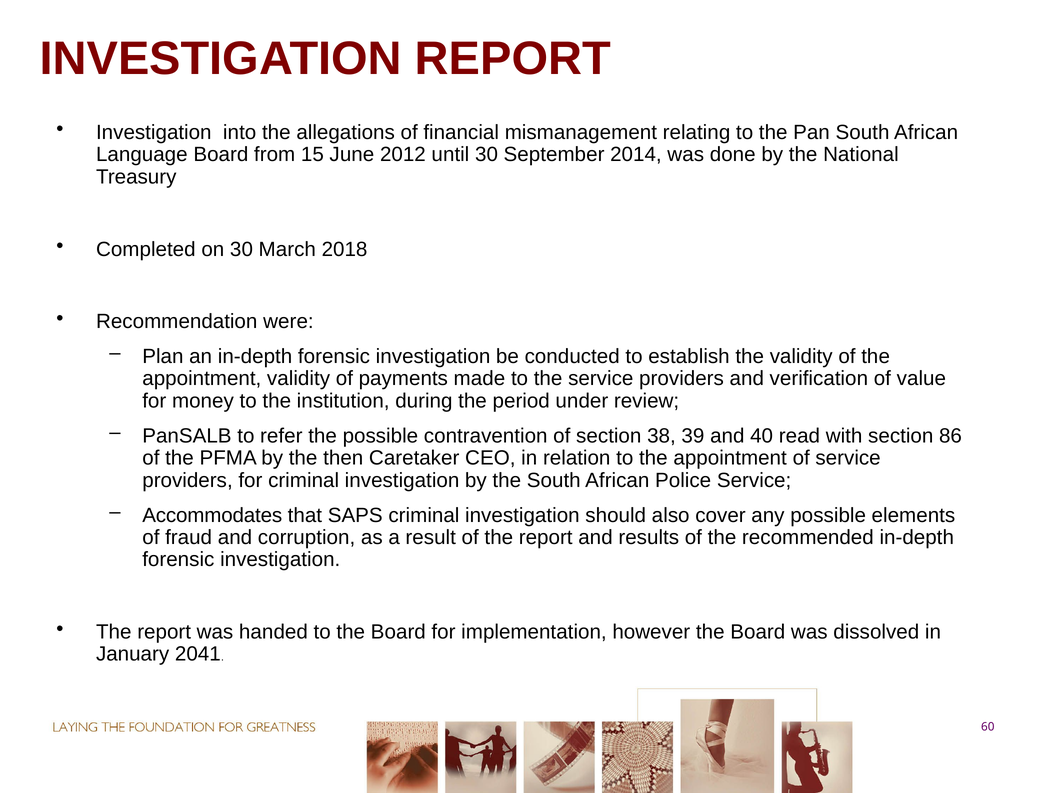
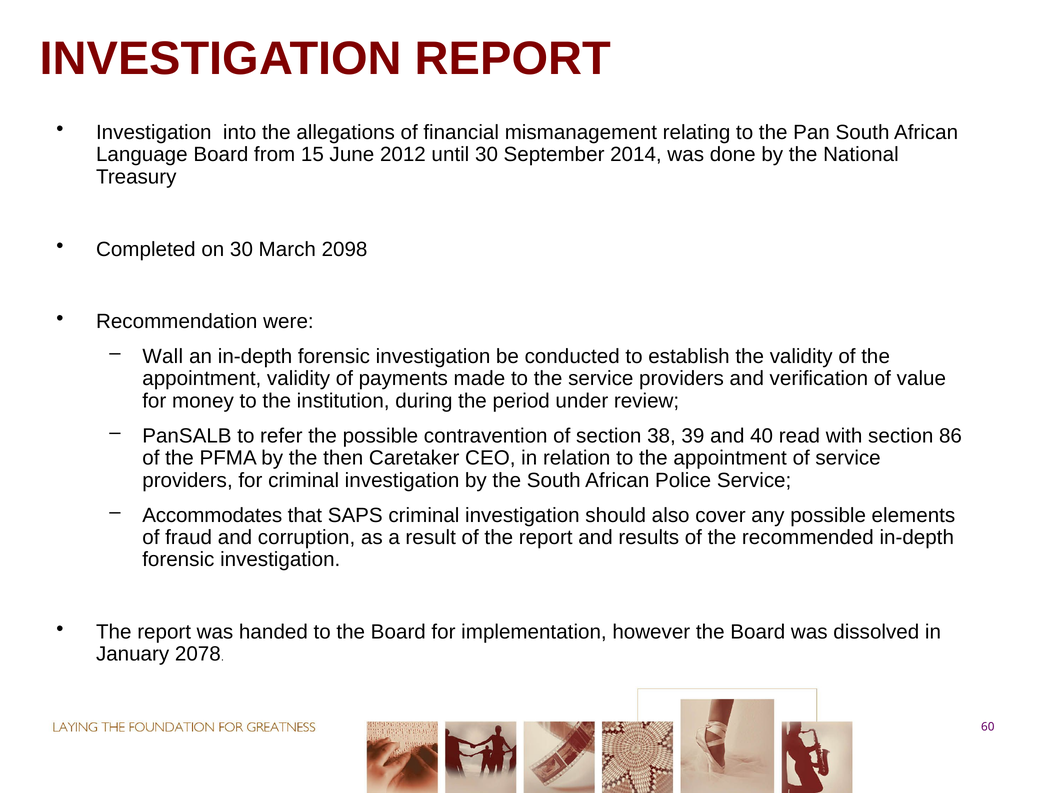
2018: 2018 -> 2098 (345, 249)
Plan: Plan -> Wall (163, 357)
2041: 2041 -> 2078 (198, 655)
